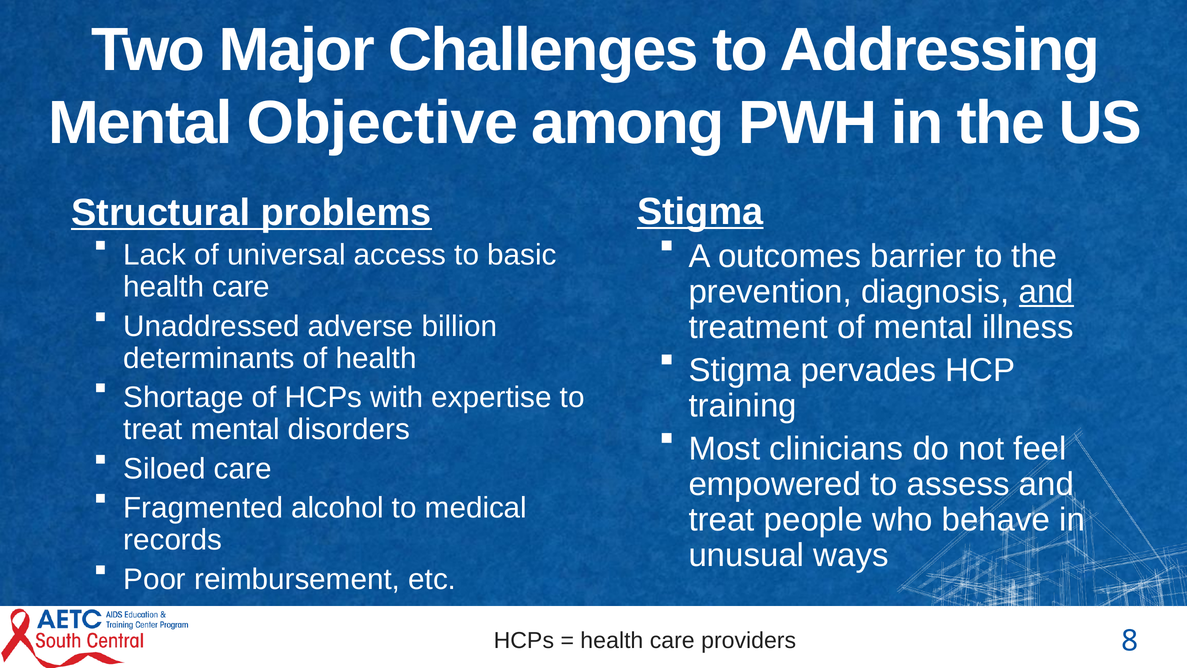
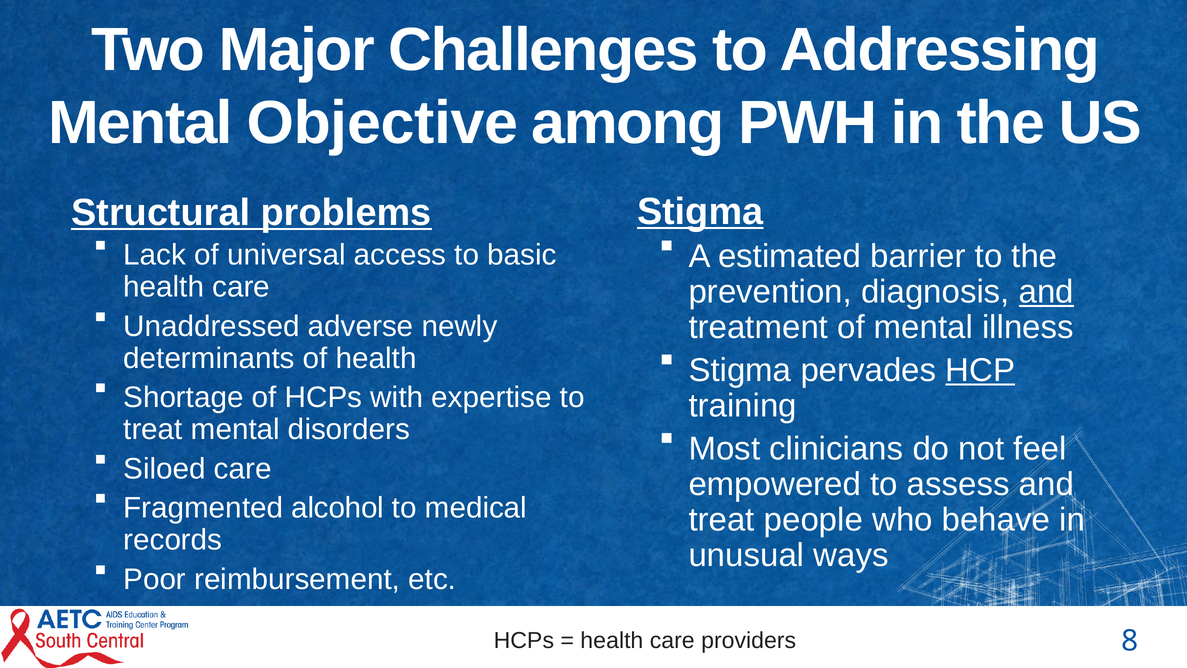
outcomes: outcomes -> estimated (790, 256)
billion: billion -> newly (460, 326)
HCP underline: none -> present (980, 370)
